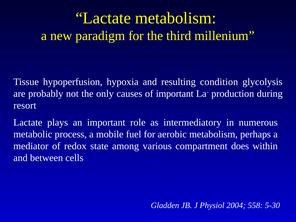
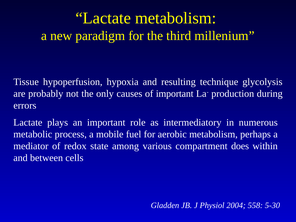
condition: condition -> technique (219, 82)
resort: resort -> errors (25, 105)
